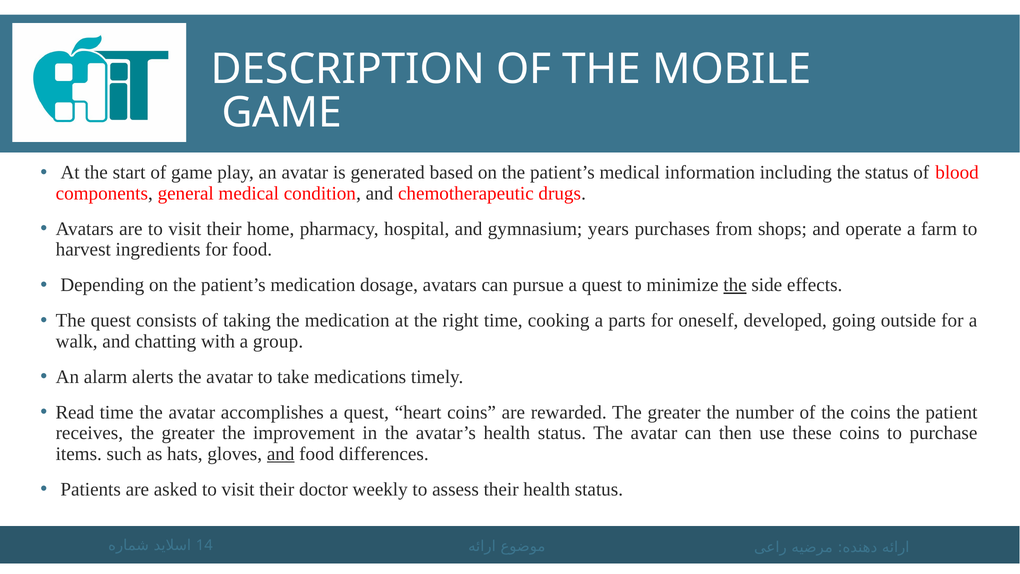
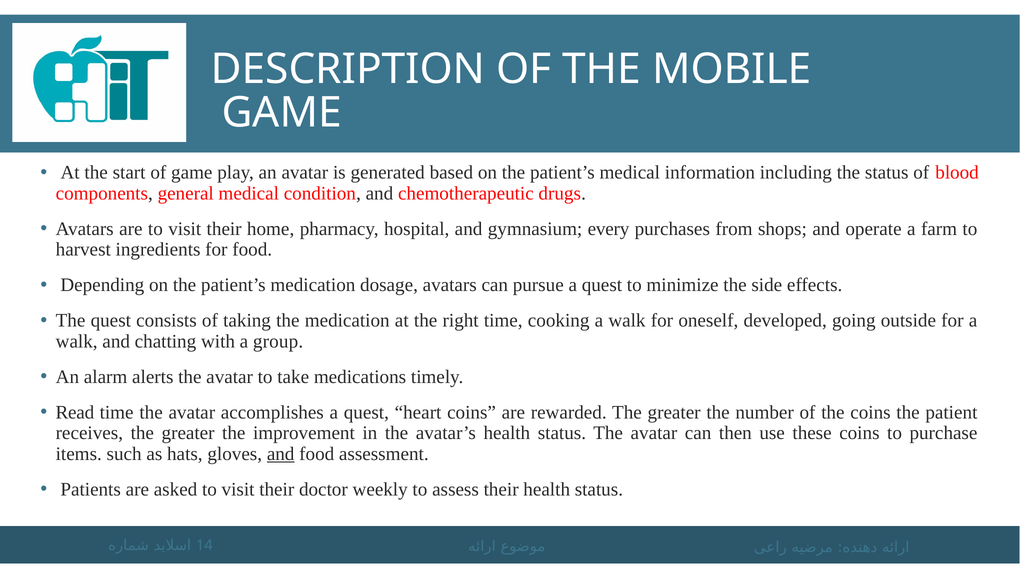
years: years -> every (609, 229)
the underline: present -> none (735, 285)
cooking a parts: parts -> walk (627, 320)
differences: differences -> assessment (384, 453)
